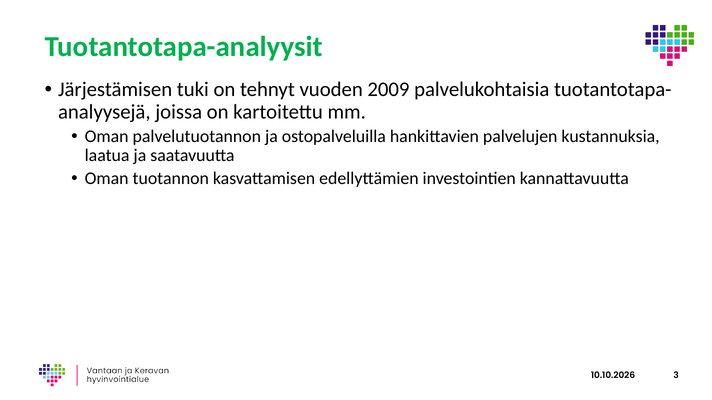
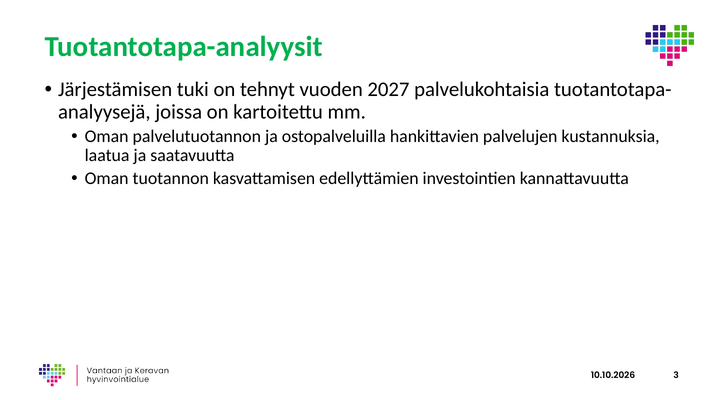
2009: 2009 -> 2027 (388, 90)
